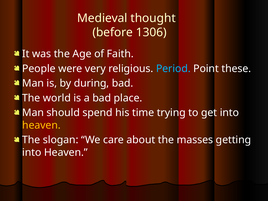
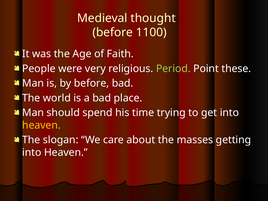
1306: 1306 -> 1100 (151, 32)
Period colour: light blue -> light green (173, 69)
by during: during -> before (92, 83)
